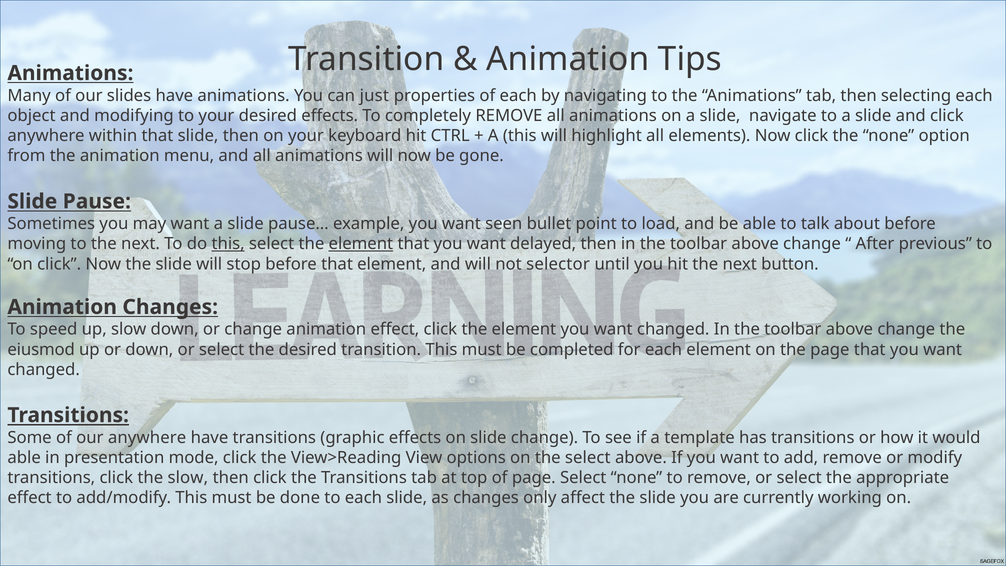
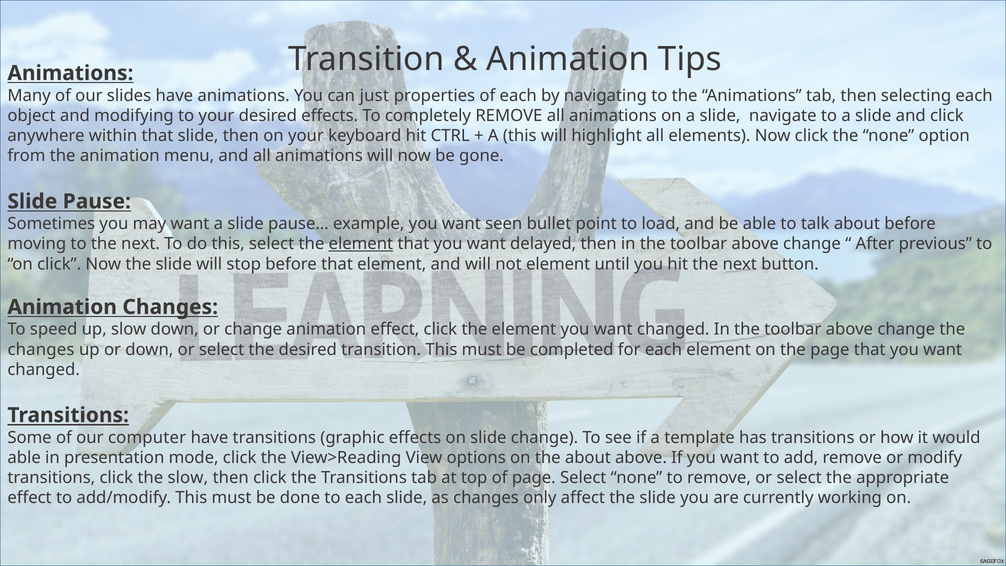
this underline: present -> none (228, 244)
not selector: selector -> element (558, 264)
eiusmod: eiusmod -> changes (41, 349)
our anywhere: anywhere -> computer (147, 437)
the select: select -> about (588, 458)
